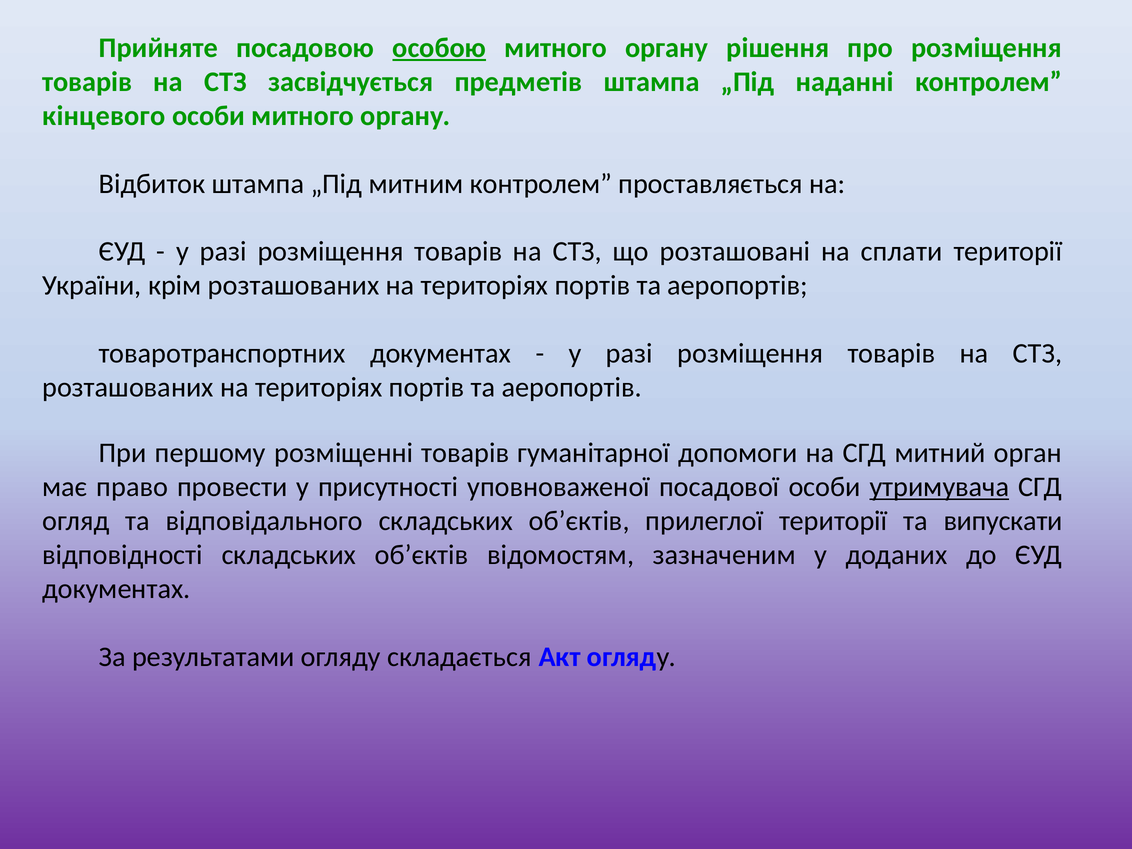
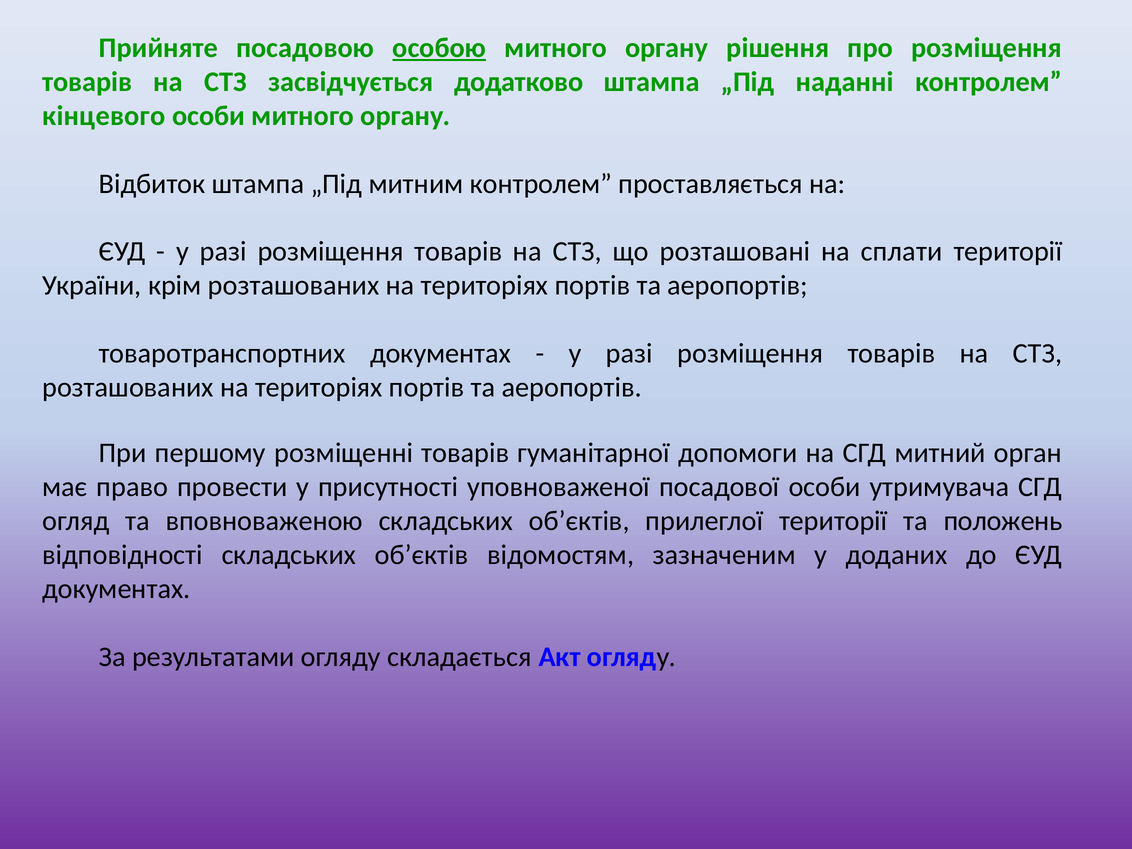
предметів: предметів -> додатково (519, 82)
утримувача underline: present -> none (939, 487)
відповідального: відповідального -> вповноваженою (264, 521)
випускати: випускати -> положень (1003, 521)
